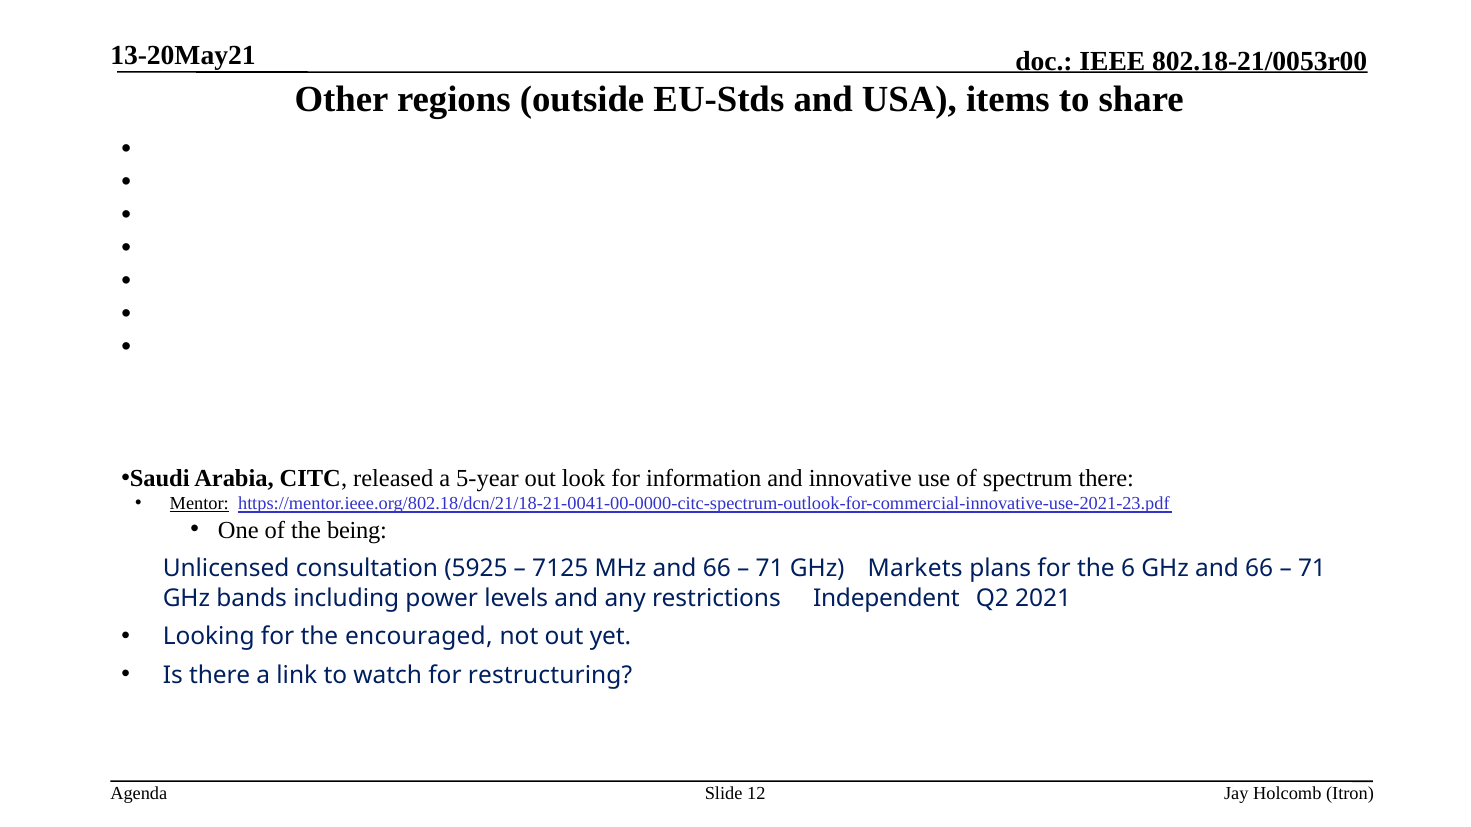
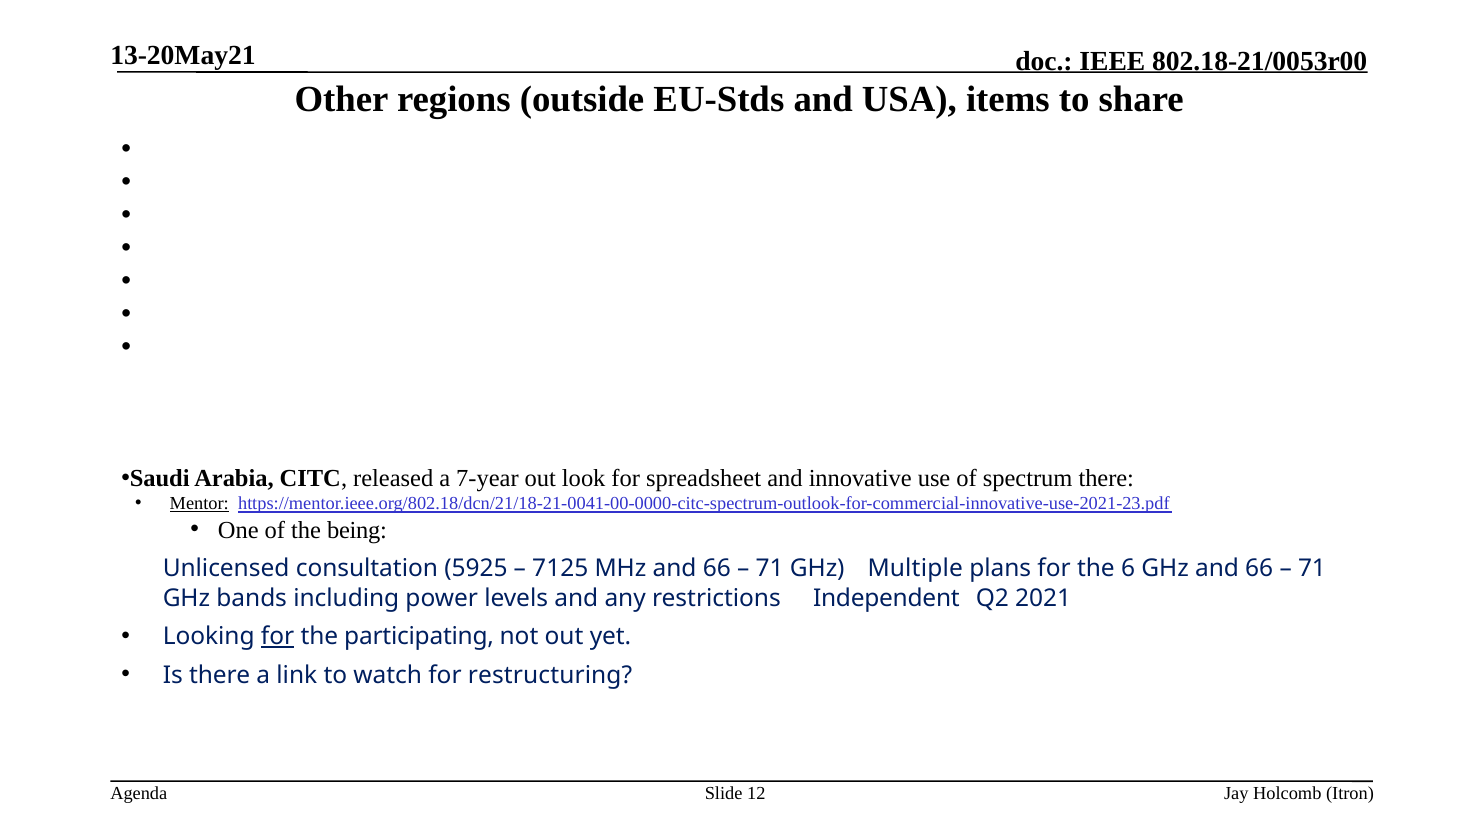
5-year: 5-year -> 7-year (487, 479)
information: information -> spreadsheet (704, 479)
Markets: Markets -> Multiple (915, 569)
for underline: none -> present (278, 637)
encouraged: encouraged -> participating (419, 637)
